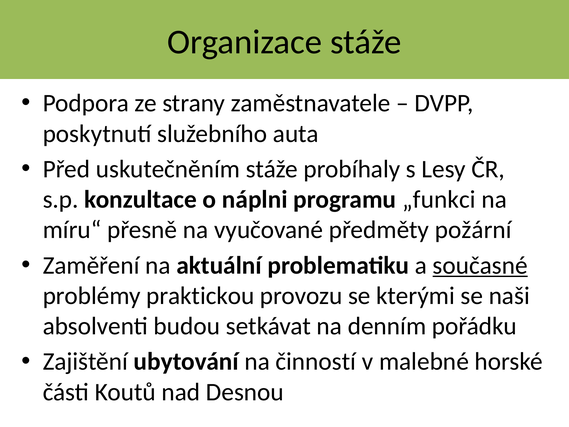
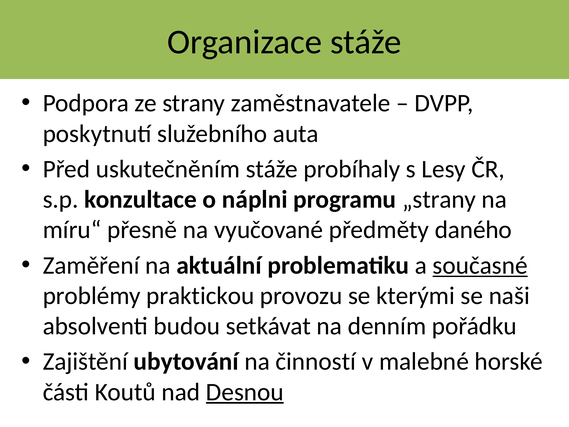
„funkci: „funkci -> „strany (439, 199)
požární: požární -> daného (473, 230)
Desnou underline: none -> present (245, 392)
